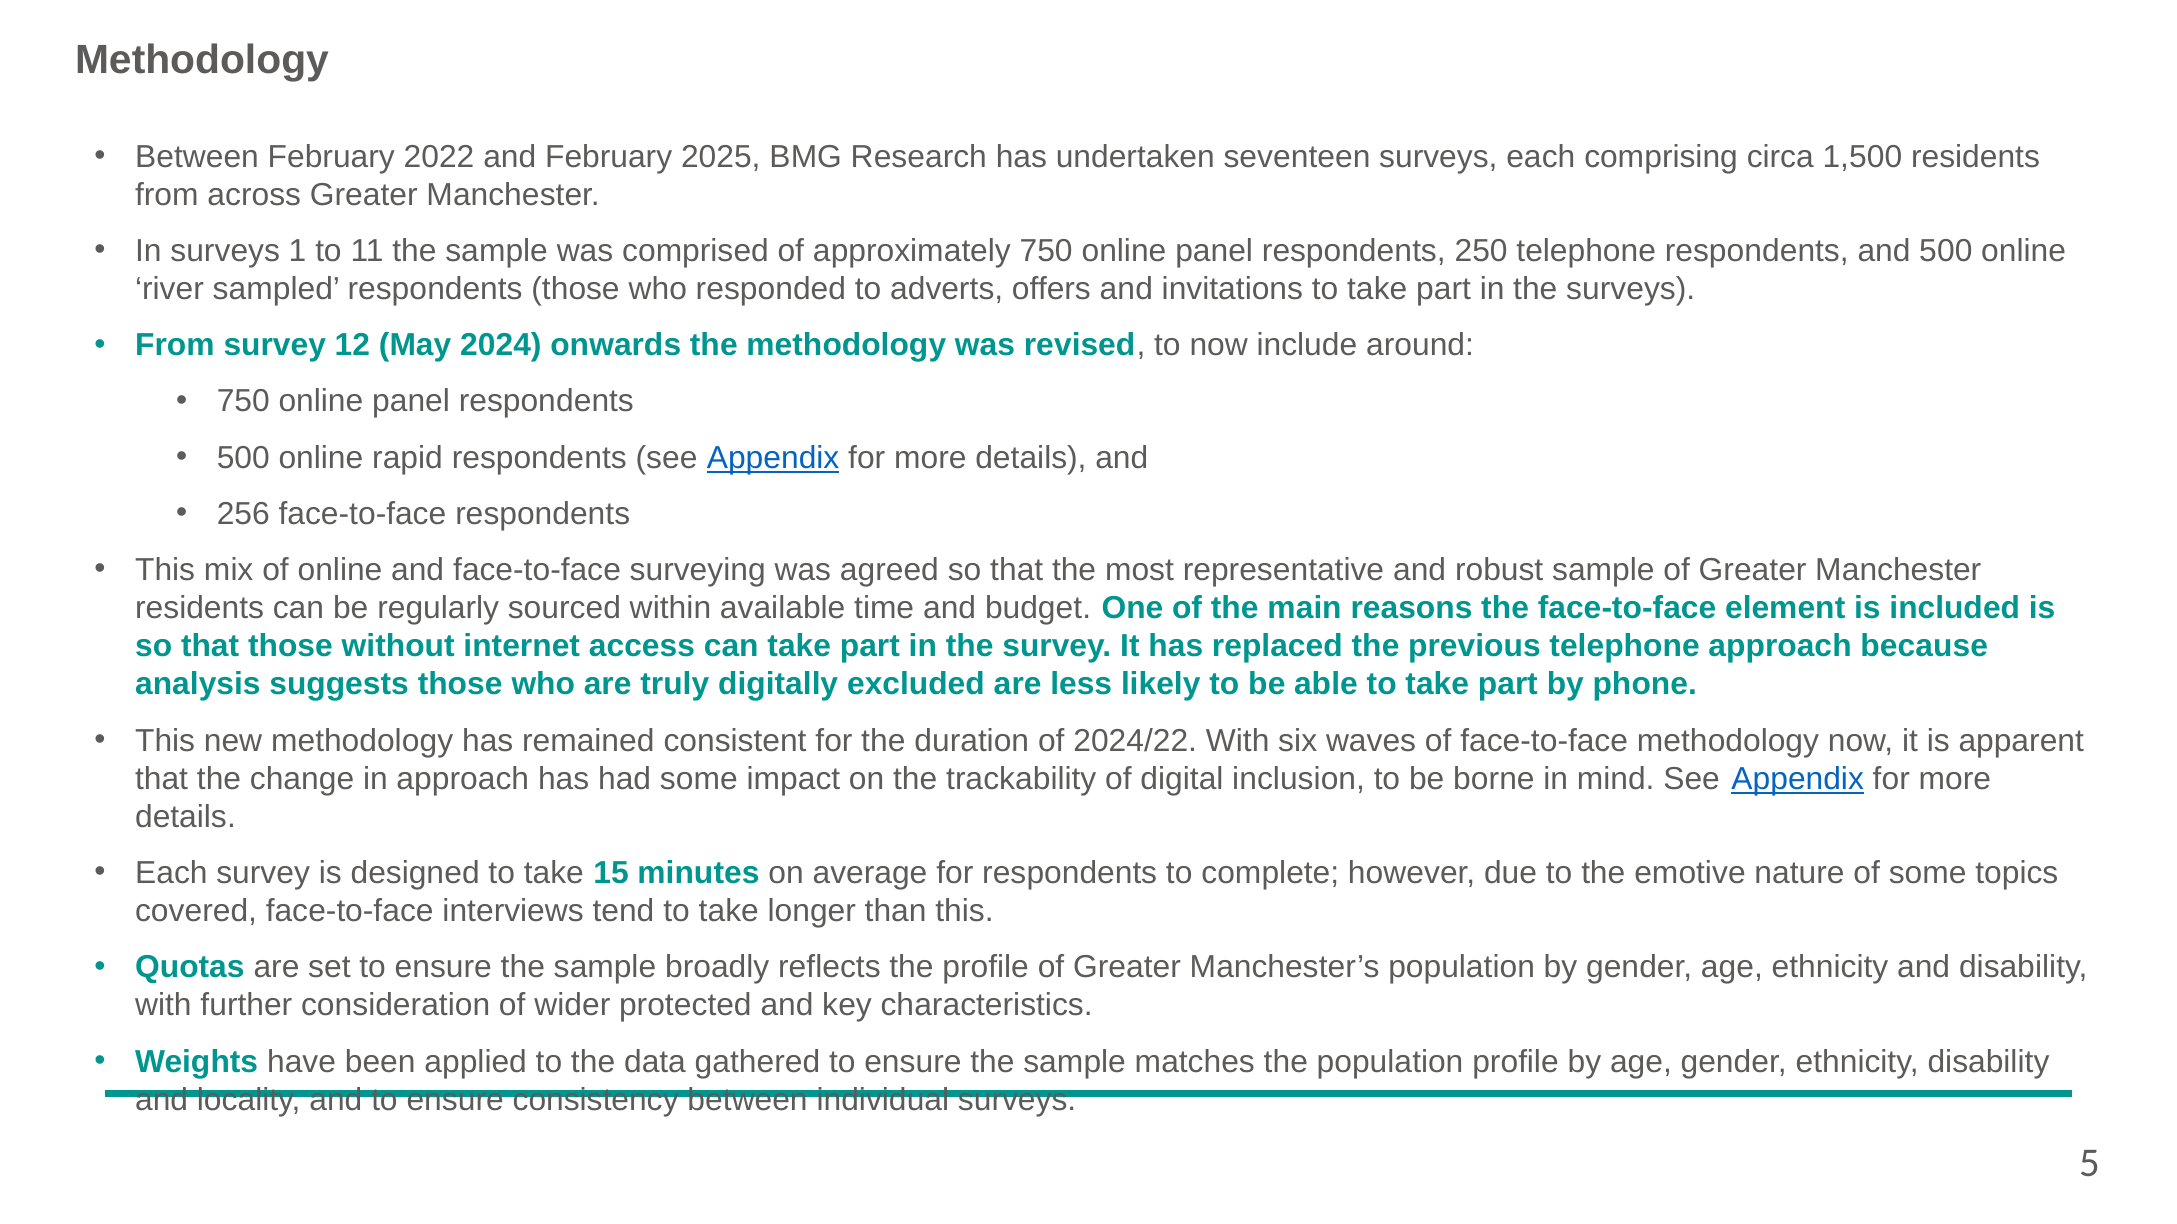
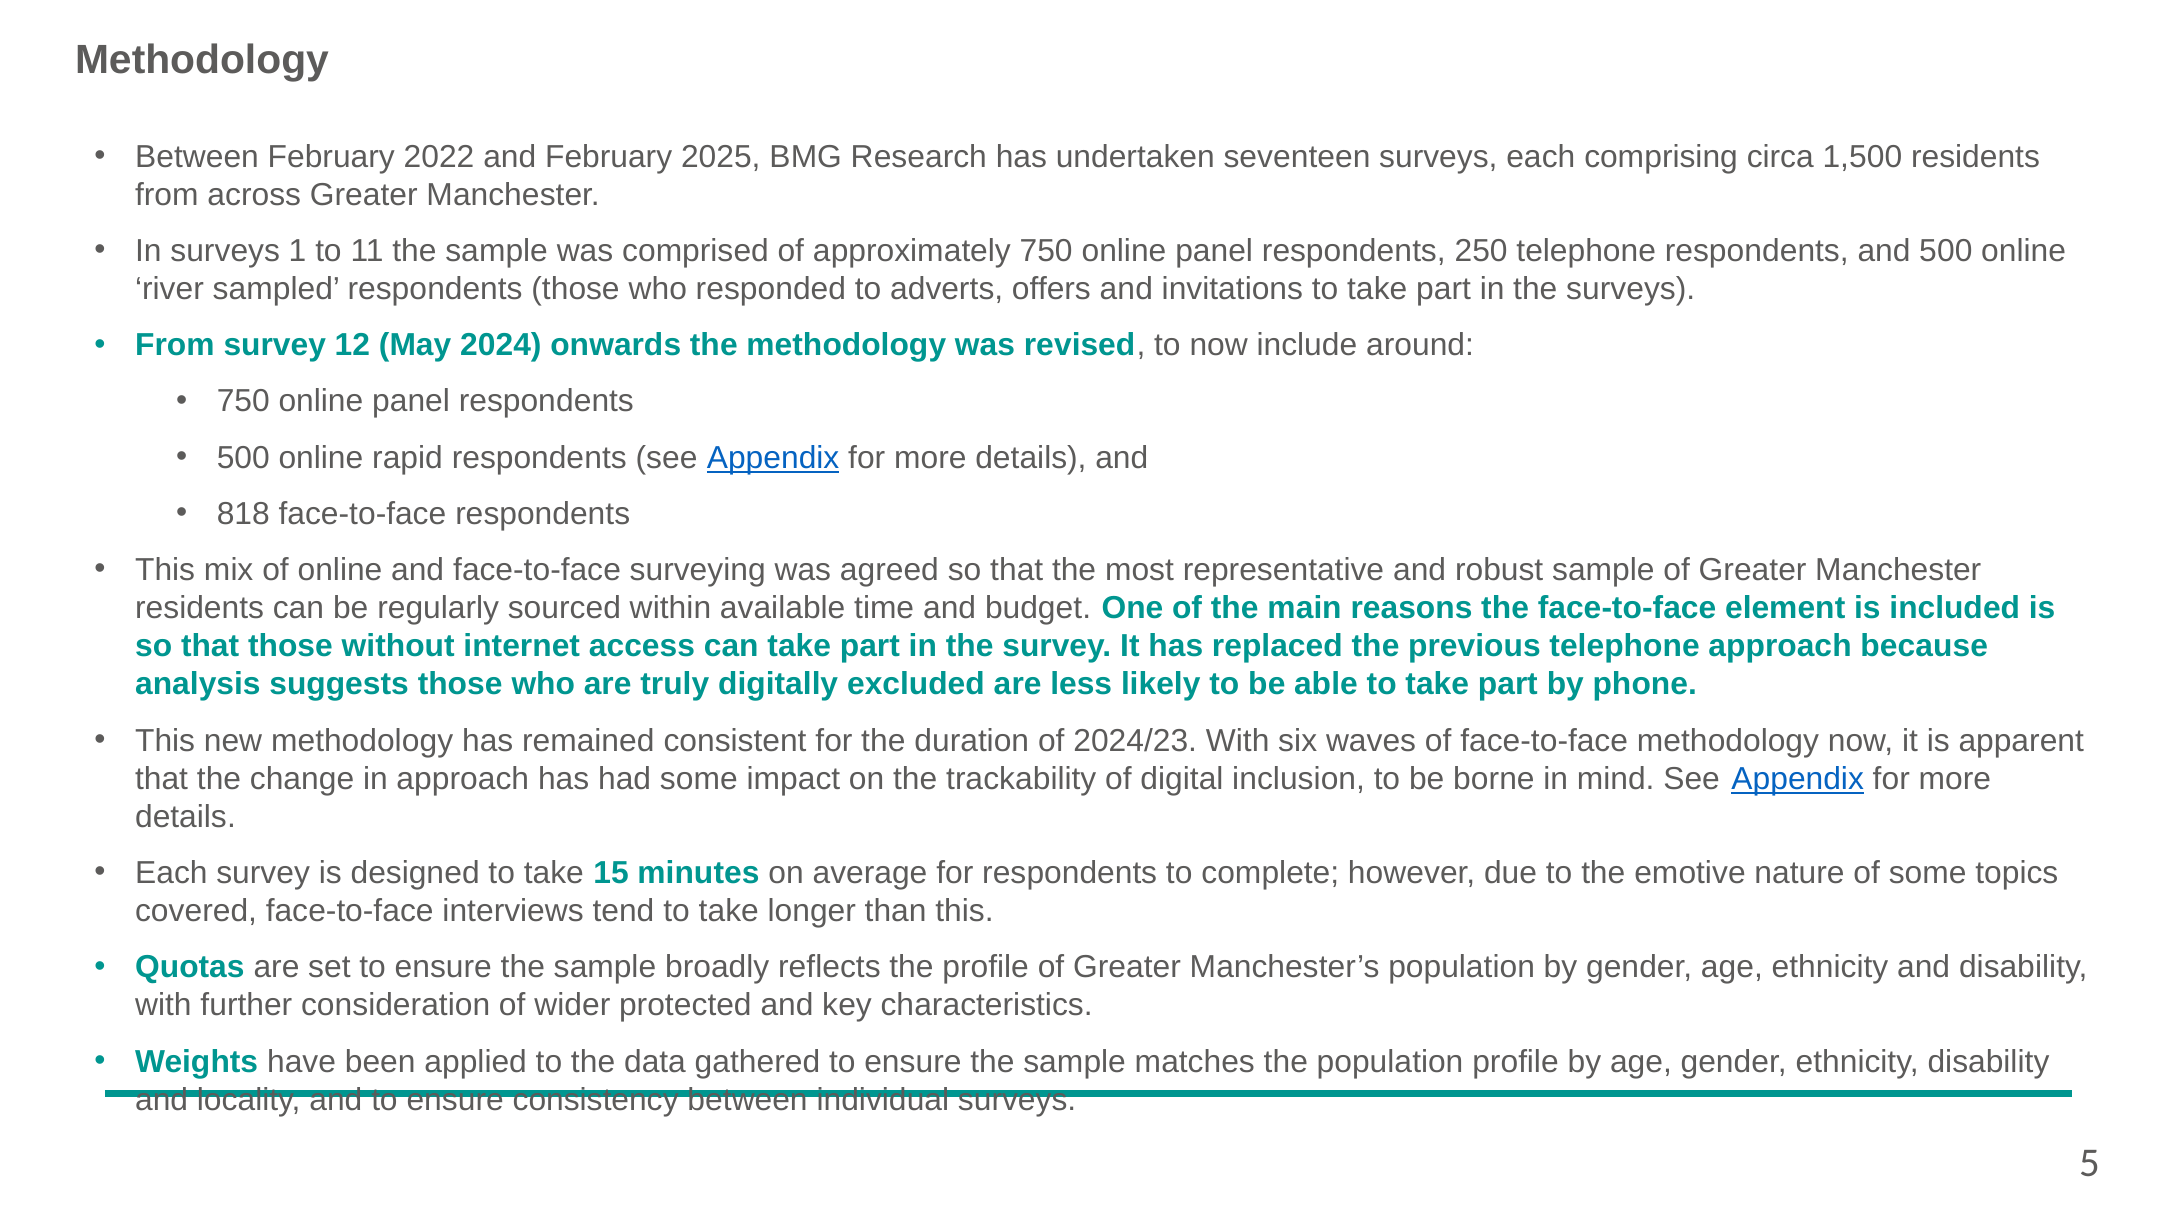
256: 256 -> 818 (243, 514)
2024/22: 2024/22 -> 2024/23 (1135, 741)
